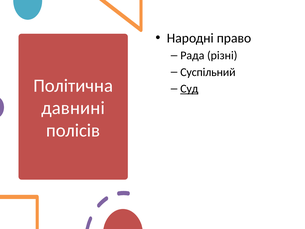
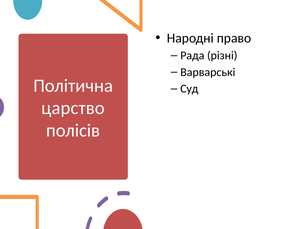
Суспільний: Суспільний -> Варварські (208, 72)
Суд underline: present -> none (189, 89)
давнині: давнині -> царство (73, 108)
